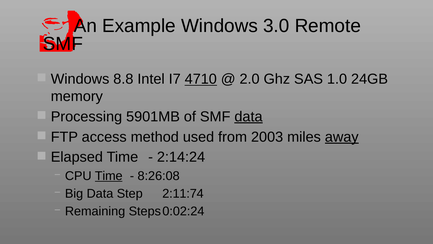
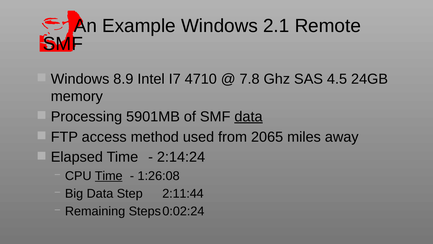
3.0: 3.0 -> 2.1 (276, 26)
8.8: 8.8 -> 8.9 (123, 79)
4710 underline: present -> none (201, 79)
2.0: 2.0 -> 7.8 (250, 79)
1.0: 1.0 -> 4.5 (337, 79)
2003: 2003 -> 2065 (267, 137)
away underline: present -> none (342, 137)
8:26:08: 8:26:08 -> 1:26:08 (159, 176)
2:11:74: 2:11:74 -> 2:11:44 (183, 193)
